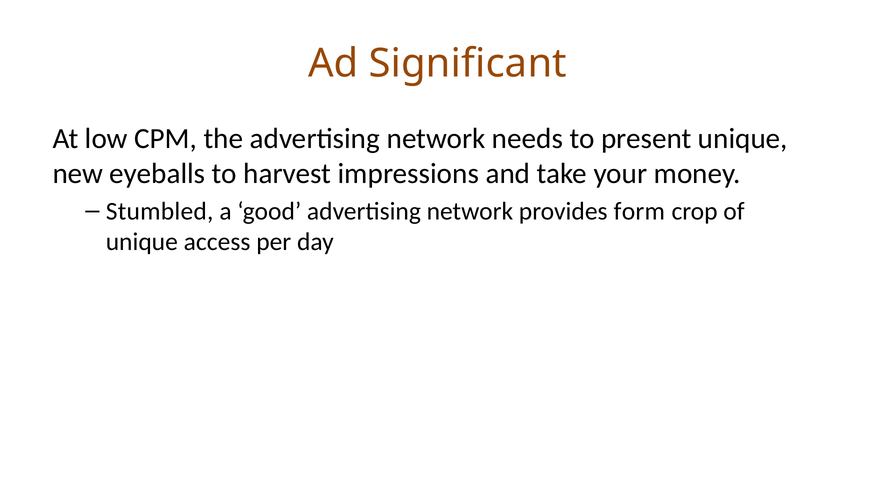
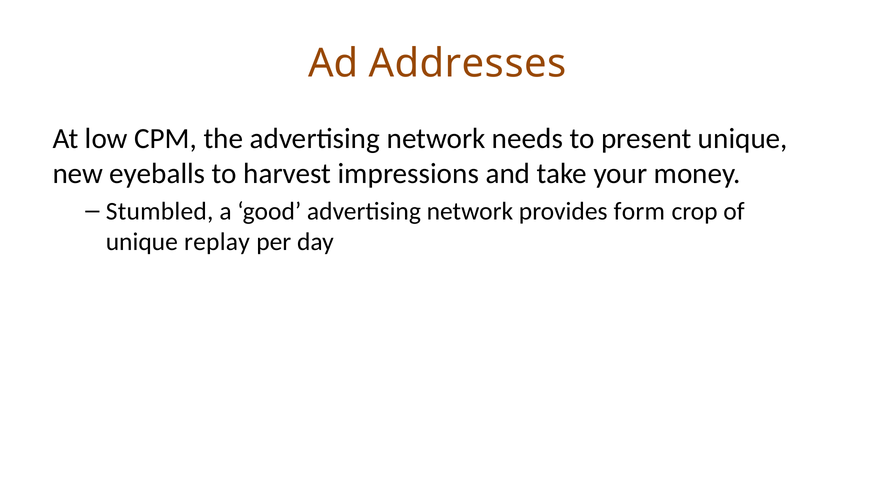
Significant: Significant -> Addresses (468, 63)
access: access -> replay (217, 242)
